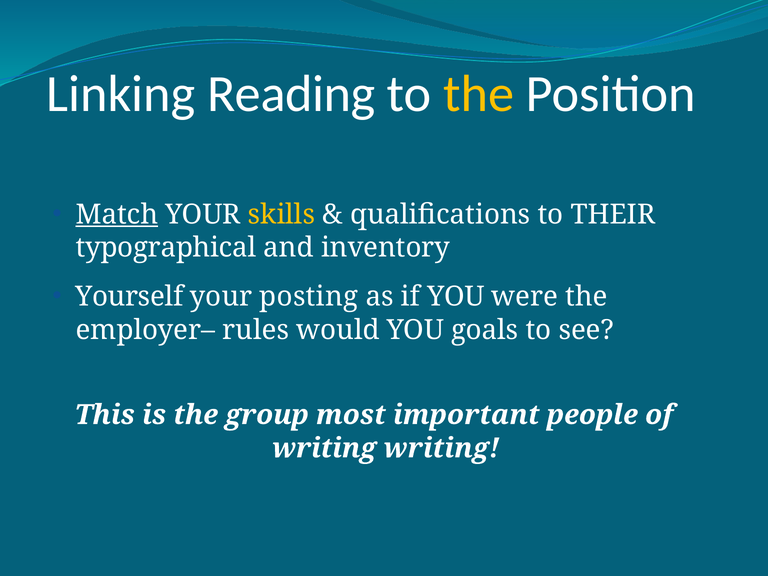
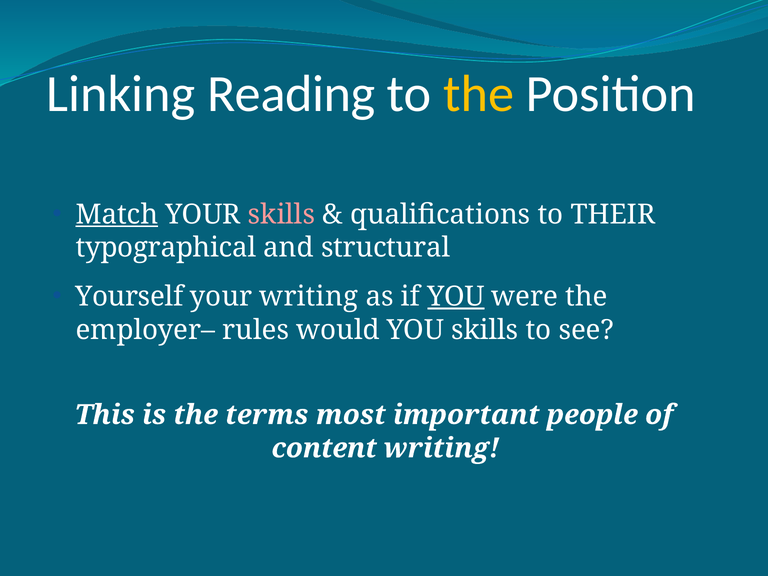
skills colour: yellow -> pink (281, 214)
inventory: inventory -> structural (386, 248)
your posting: posting -> writing (309, 297)
YOU underline: none -> present (456, 297)
YOU goals: goals -> skills (485, 330)
group: group -> terms (267, 415)
writing: writing -> content (324, 448)
